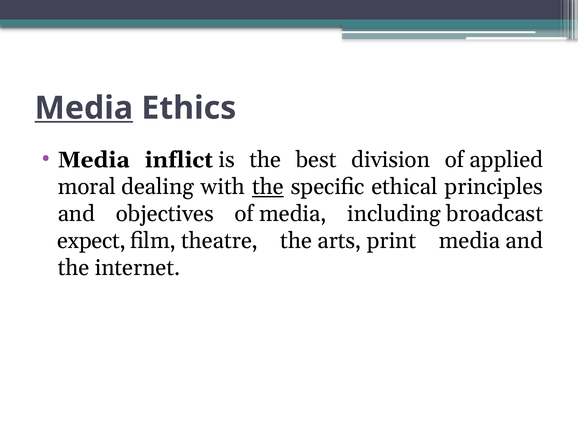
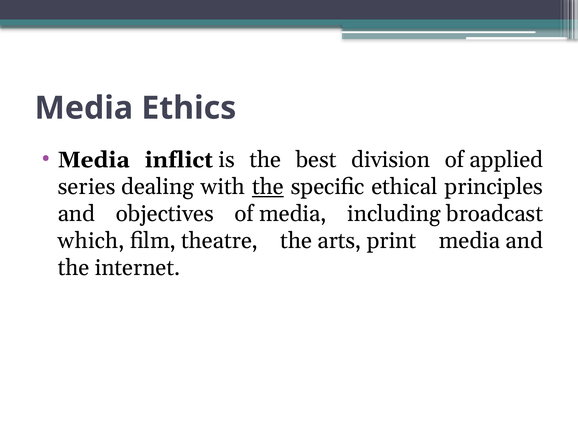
Media underline: present -> none (84, 108)
moral: moral -> series (87, 187)
expect: expect -> which (91, 241)
